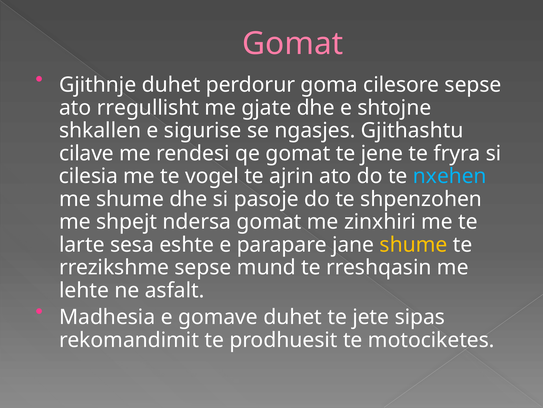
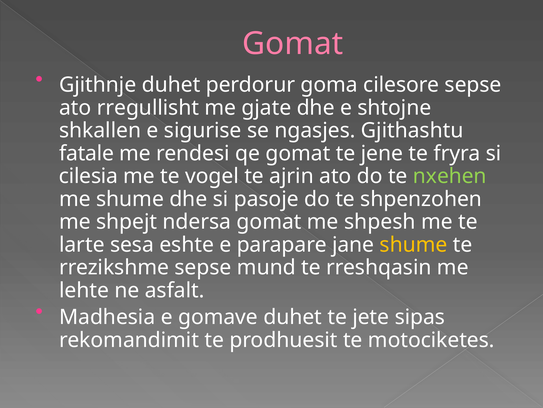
cilave: cilave -> fatale (86, 153)
nxehen colour: light blue -> light green (450, 176)
zinxhiri: zinxhiri -> shpesh (380, 222)
